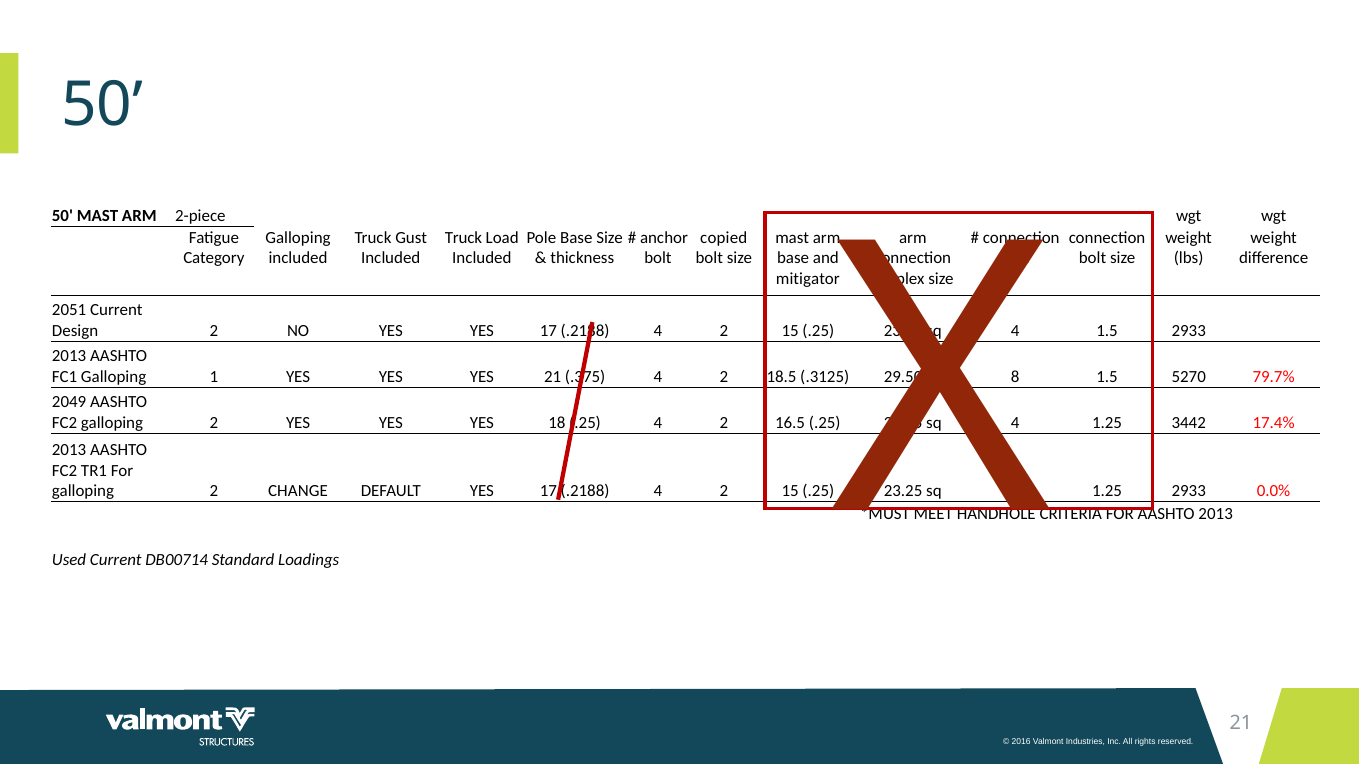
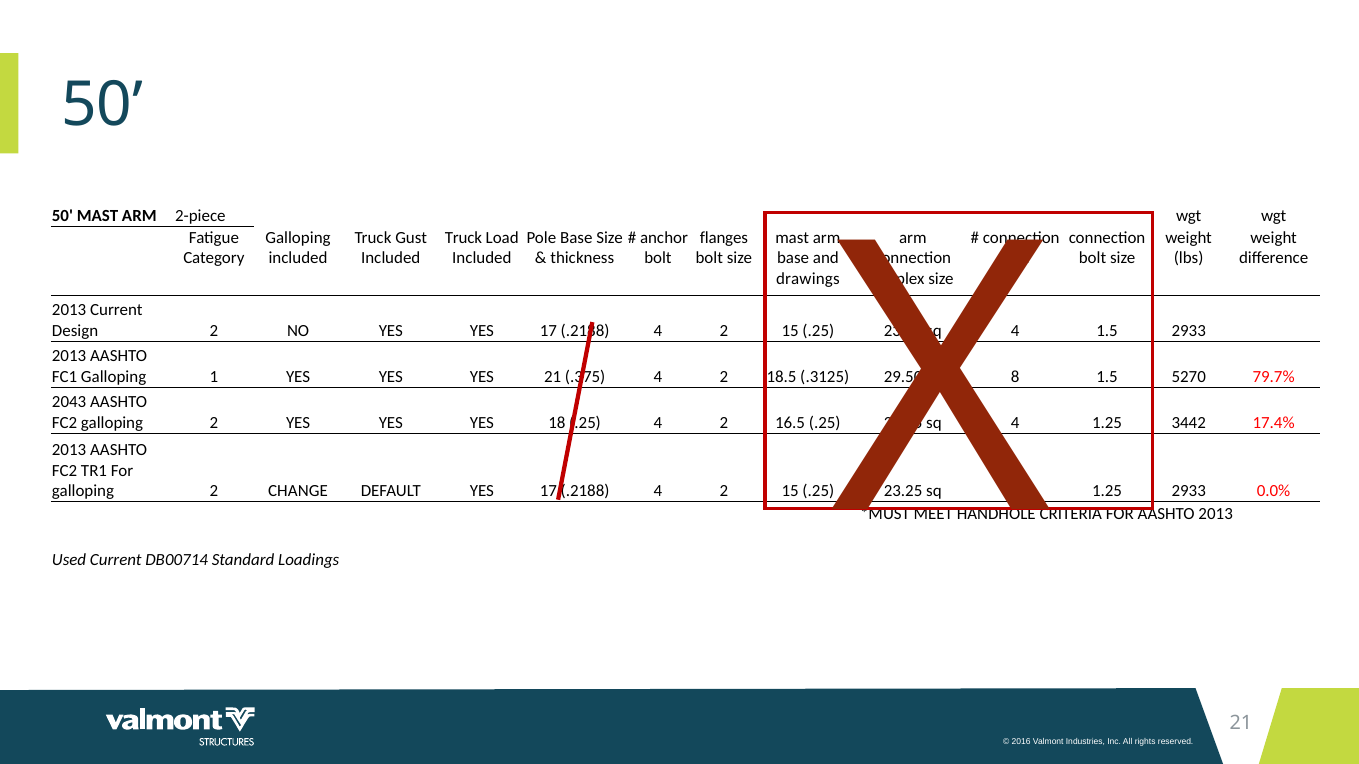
copied: copied -> flanges (724, 238)
mitigator: mitigator -> drawings (808, 279)
2051: 2051 -> 2013 (69, 310)
2049: 2049 -> 2043 (69, 402)
